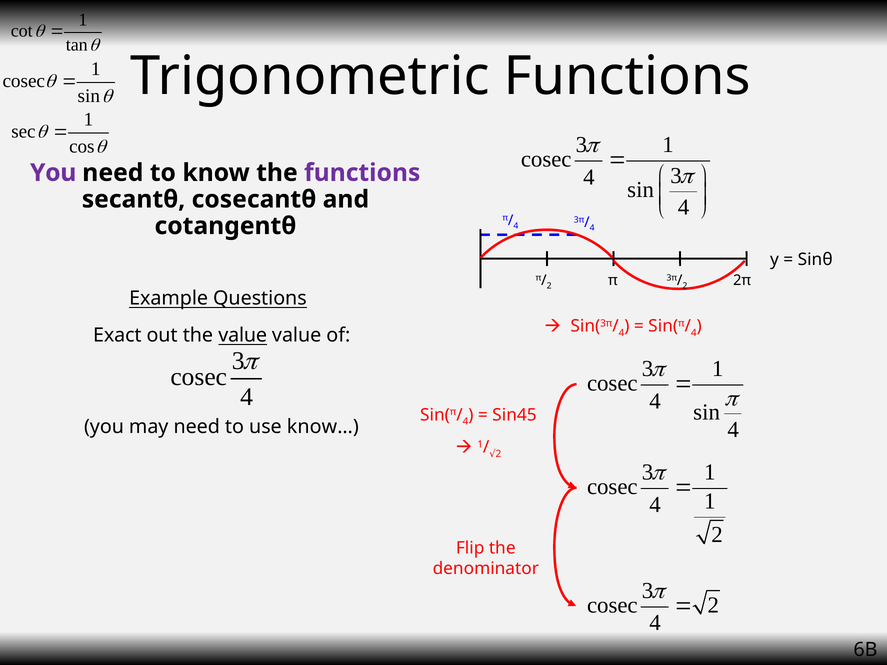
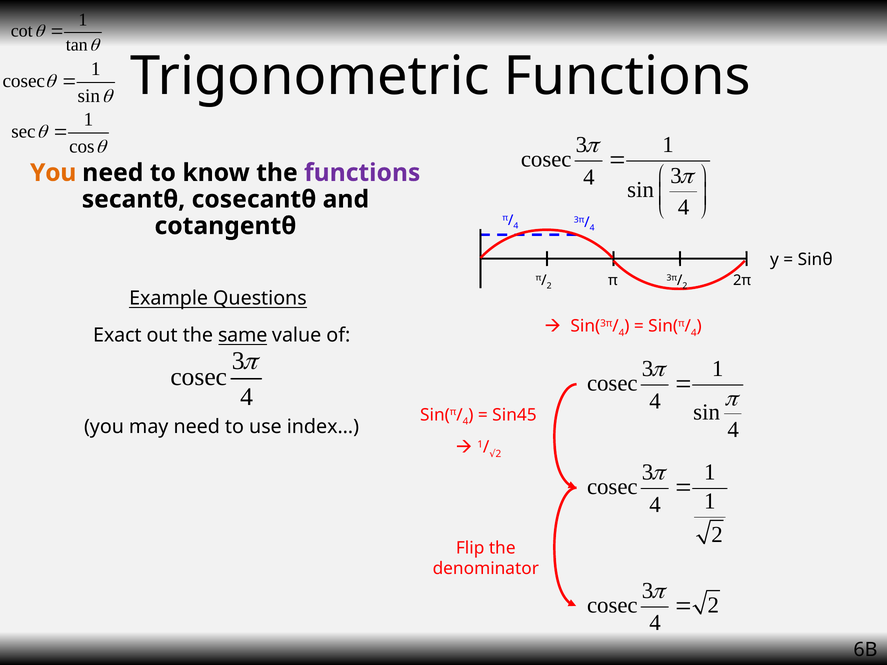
You colour: purple -> orange (53, 173)
the value: value -> same (243, 335)
know…: know… -> index… (323, 427)
